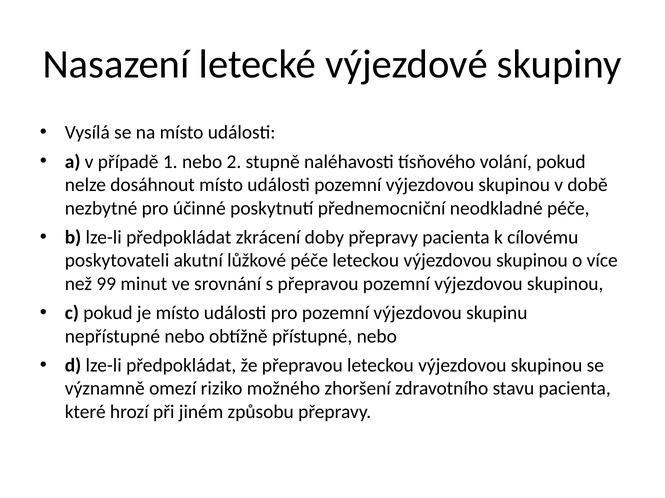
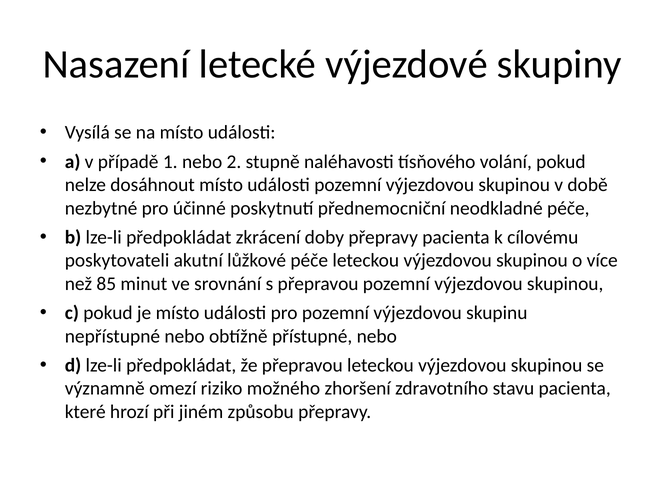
99: 99 -> 85 (106, 284)
